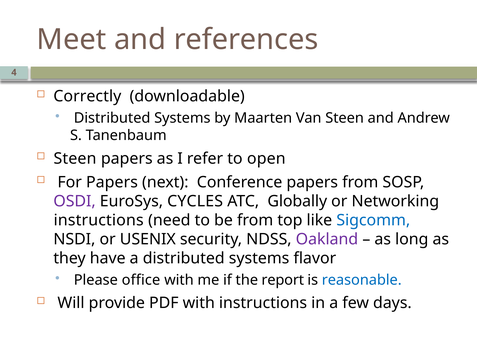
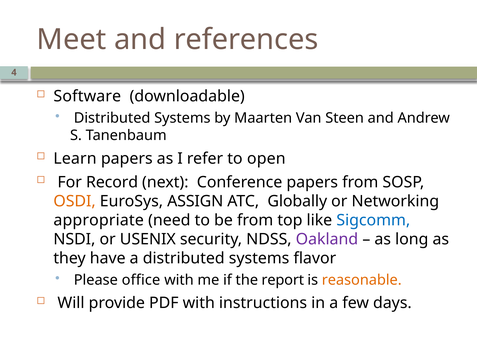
Correctly: Correctly -> Software (87, 96)
Steen: Steen -> Learn (75, 159)
For Papers: Papers -> Record (112, 183)
OSDI colour: purple -> orange (75, 202)
CYCLES: CYCLES -> ASSIGN (195, 202)
instructions: instructions -> appropriate (99, 221)
reasonable colour: blue -> orange (362, 281)
